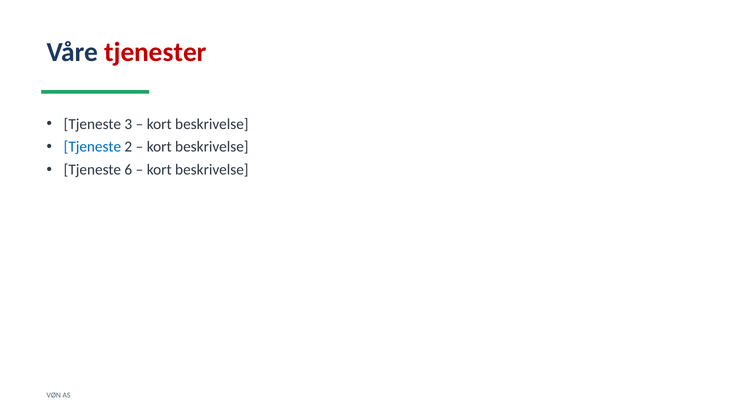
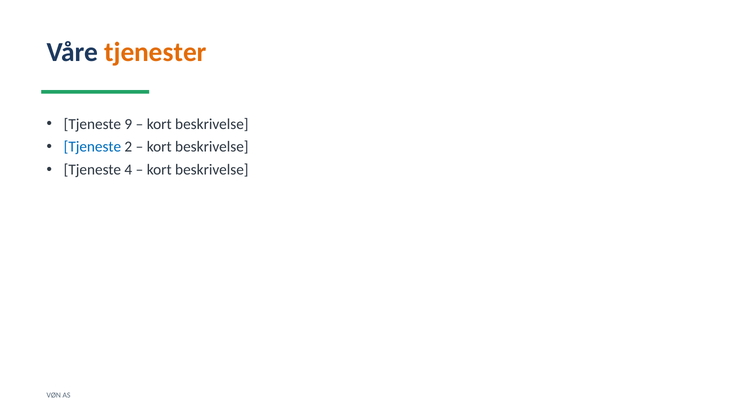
tjenester colour: red -> orange (155, 52)
3: 3 -> 9 (128, 124)
6: 6 -> 4 (128, 170)
